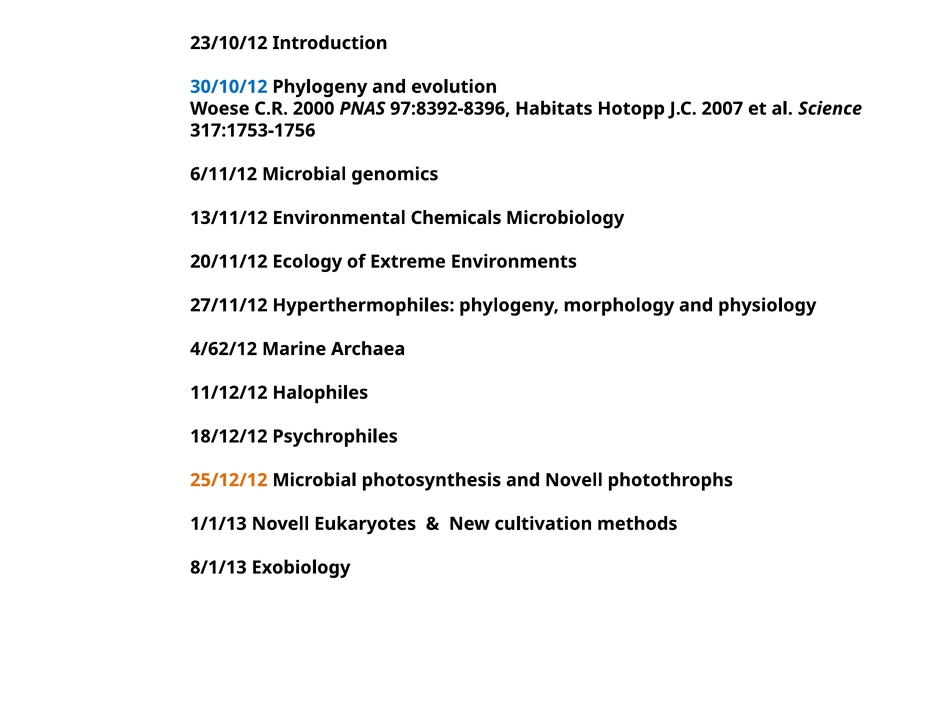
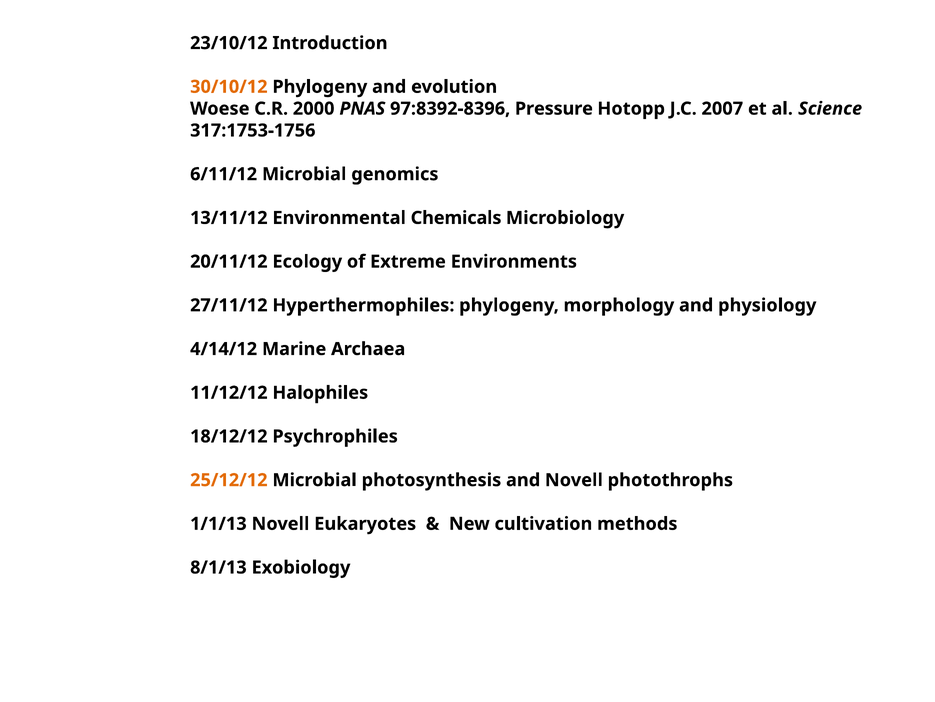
30/10/12 colour: blue -> orange (229, 87)
Habitats: Habitats -> Pressure (554, 109)
4/62/12: 4/62/12 -> 4/14/12 (224, 349)
